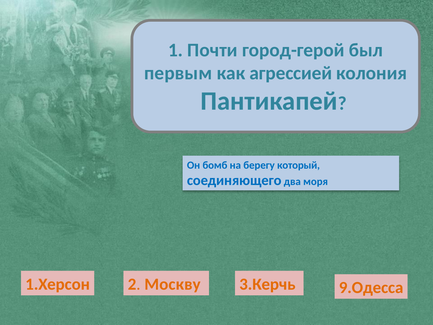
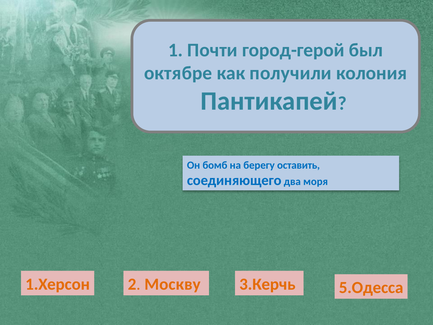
первым: первым -> октябре (178, 73)
агрессией: агрессией -> получили (291, 73)
который: который -> оставить (299, 165)
9.Одесса: 9.Одесса -> 5.Одесса (371, 287)
